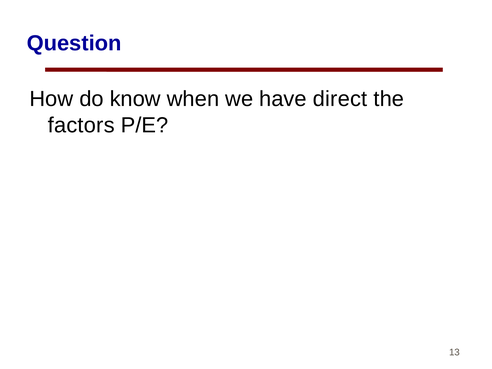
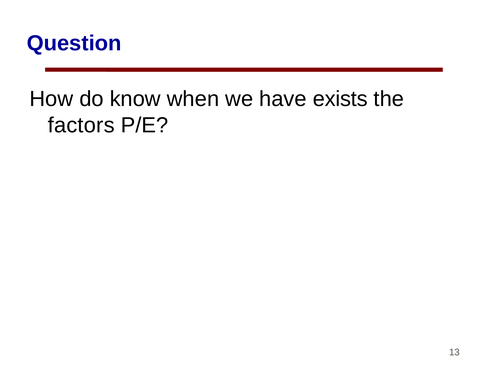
direct: direct -> exists (340, 99)
